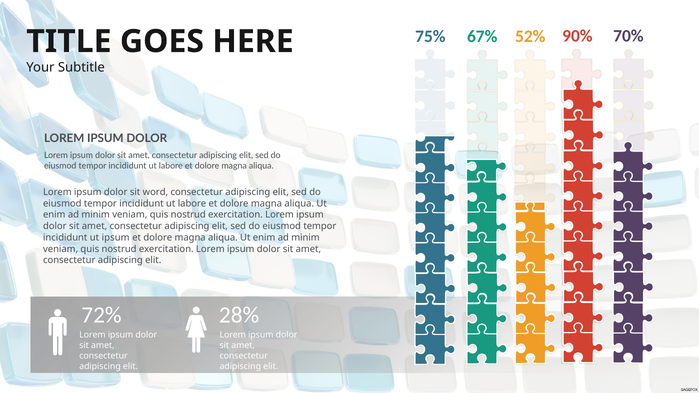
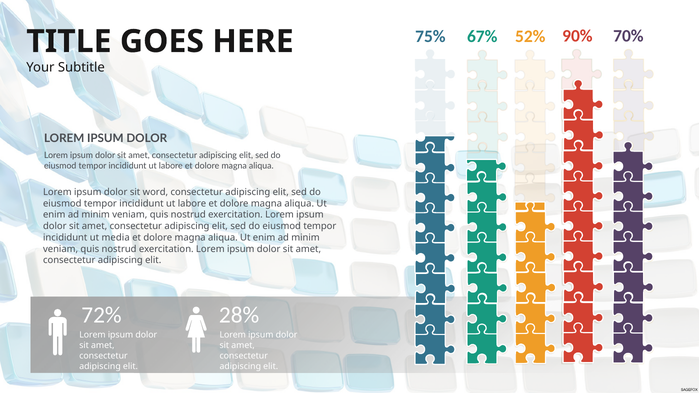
ut ipsum: ipsum -> media (116, 238)
